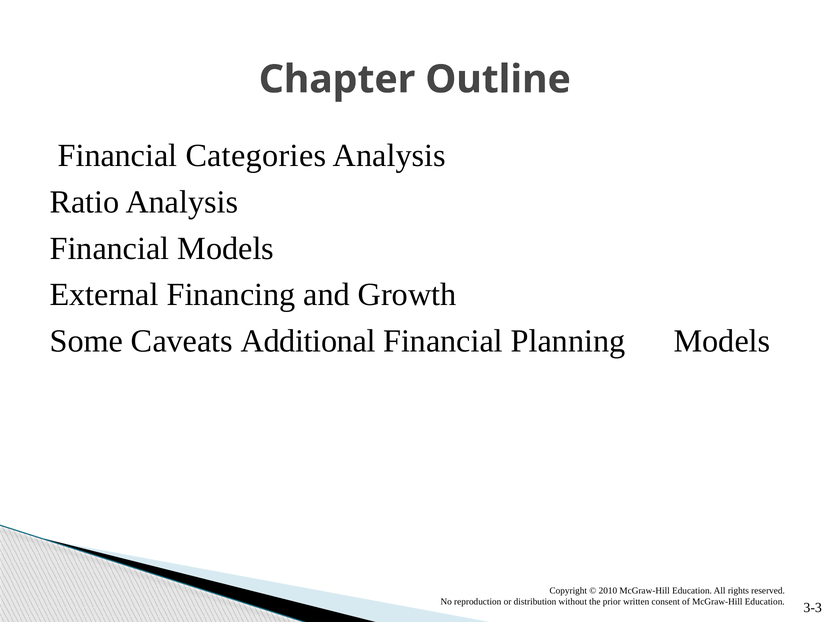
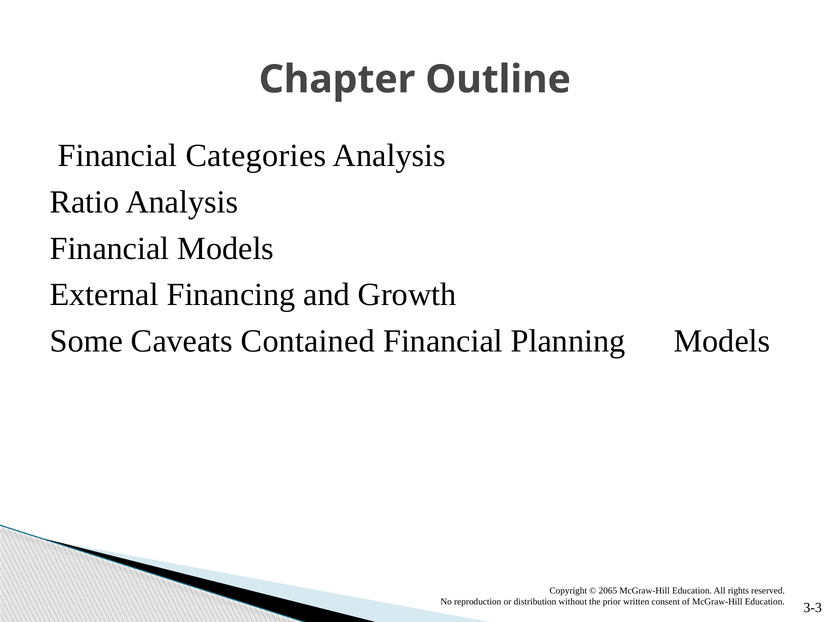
Additional: Additional -> Contained (308, 341)
2010: 2010 -> 2065 (608, 591)
